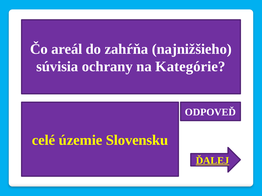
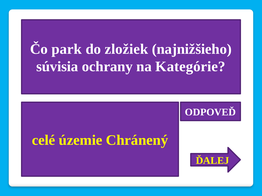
areál: areál -> park (67, 49)
zahŕňa: zahŕňa -> zložiek (126, 49)
Slovensku: Slovensku -> Chránený (137, 141)
ĎALEJ underline: present -> none (212, 161)
